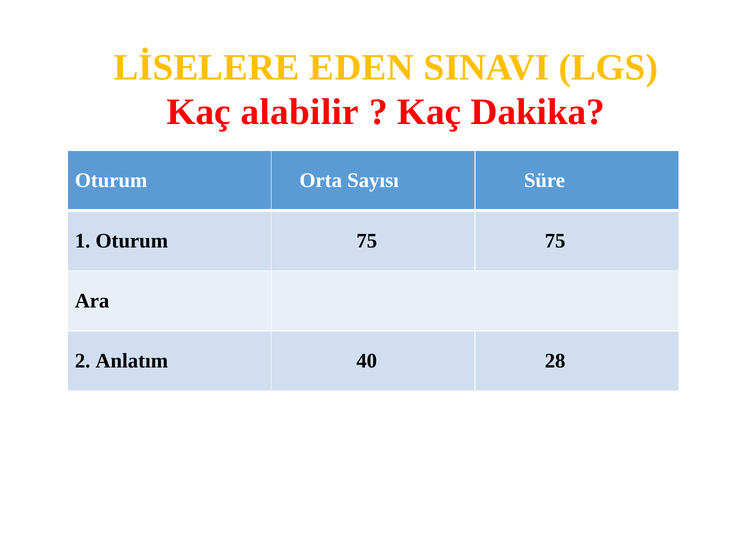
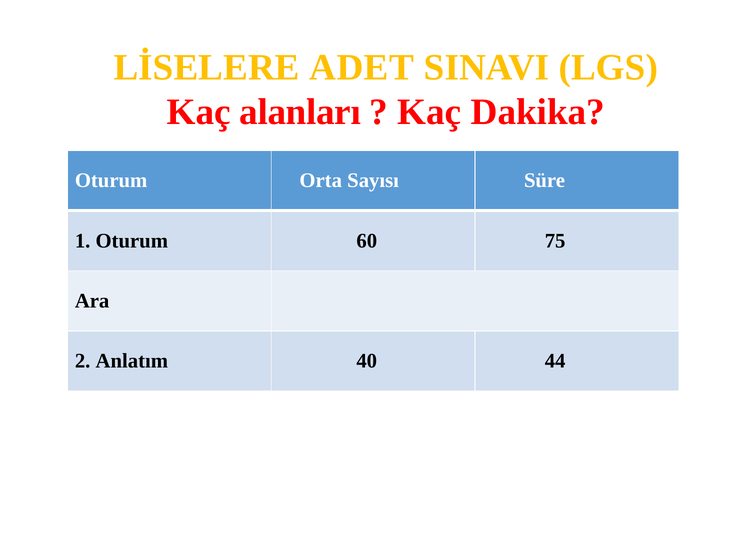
EDEN: EDEN -> ADET (362, 67)
alabilir: alabilir -> alanları (300, 112)
Oturum 75: 75 -> 60 (367, 241)
28: 28 -> 44 (555, 361)
